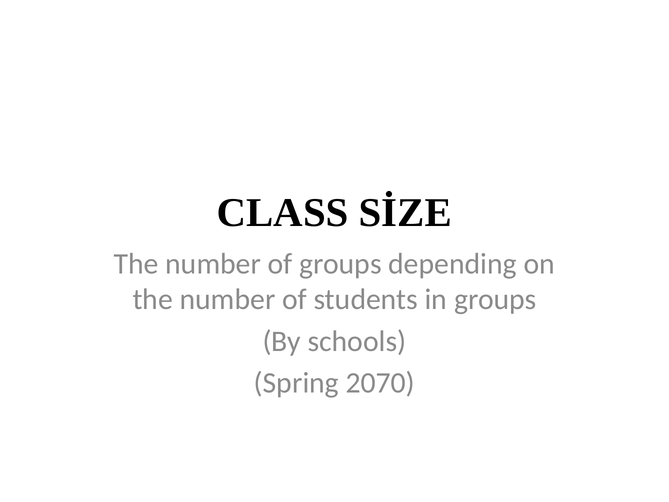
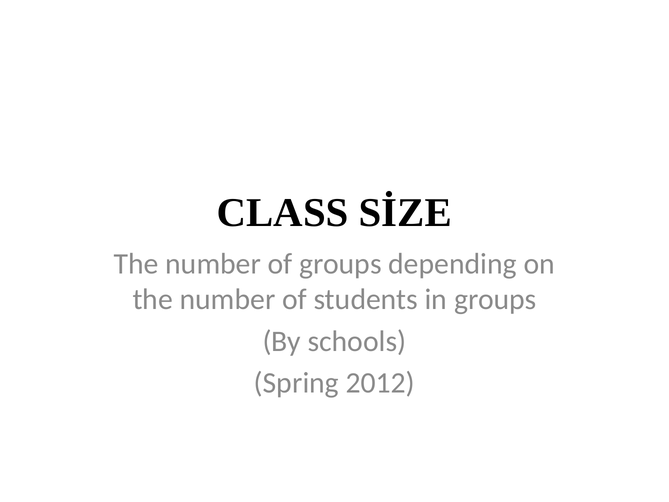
2070: 2070 -> 2012 (380, 383)
